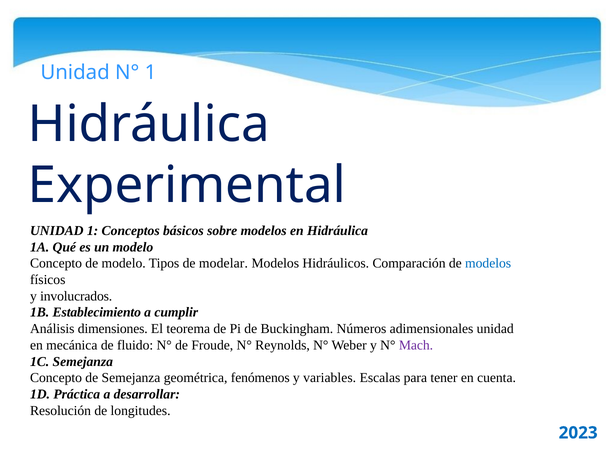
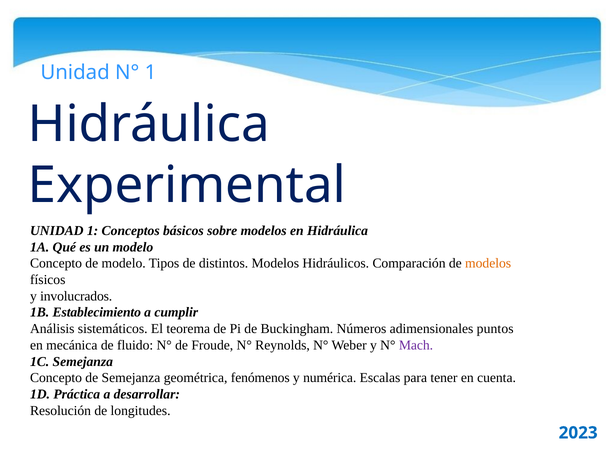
modelar: modelar -> distintos (224, 263)
modelos colour: blue -> orange (488, 263)
dimensiones: dimensiones -> sistemáticos (113, 329)
adimensionales unidad: unidad -> puntos (495, 329)
variables: variables -> numérica (330, 378)
